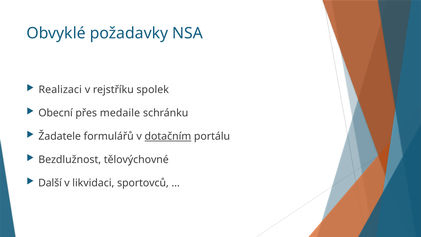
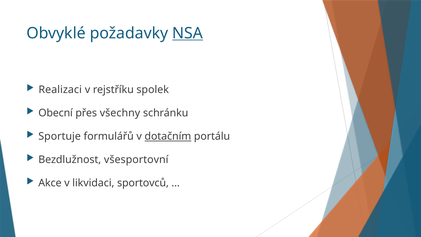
NSA underline: none -> present (188, 33)
medaile: medaile -> všechny (120, 113)
Žadatele: Žadatele -> Sportuje (60, 136)
tělovýchovné: tělovýchovné -> všesportovní (136, 160)
Další: Další -> Akce (50, 183)
